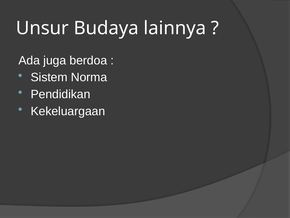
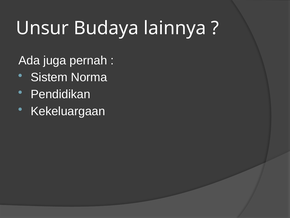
berdoa: berdoa -> pernah (88, 60)
